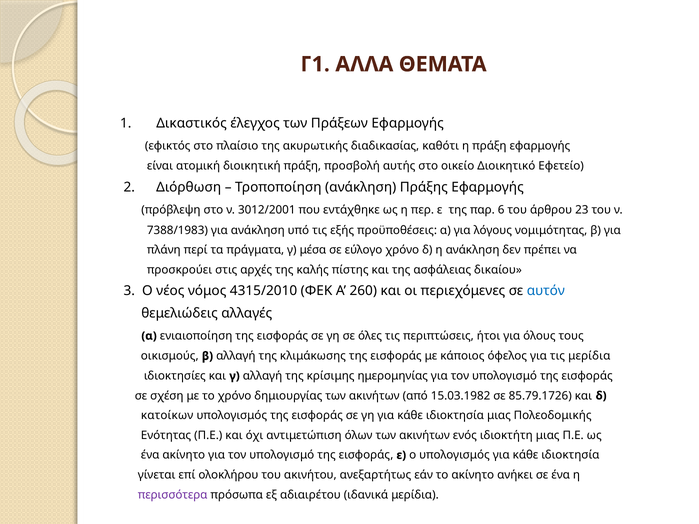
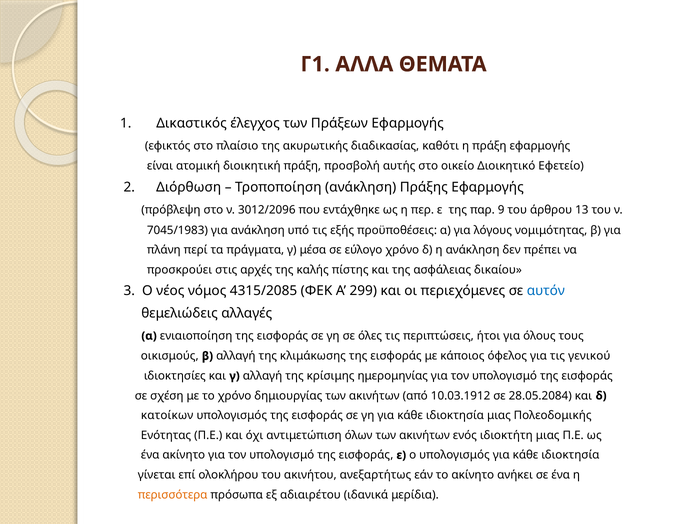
3012/2001: 3012/2001 -> 3012/2096 (267, 210)
6: 6 -> 9 (501, 210)
23: 23 -> 13 (582, 210)
7388/1983: 7388/1983 -> 7045/1983 (177, 230)
4315/2010: 4315/2010 -> 4315/2085 (264, 291)
260: 260 -> 299 (363, 291)
τις μερίδια: μερίδια -> γενικού (589, 356)
15.03.1982: 15.03.1982 -> 10.03.1912 (461, 396)
85.79.1726: 85.79.1726 -> 28.05.2084 (540, 396)
περισσότερα colour: purple -> orange (173, 495)
